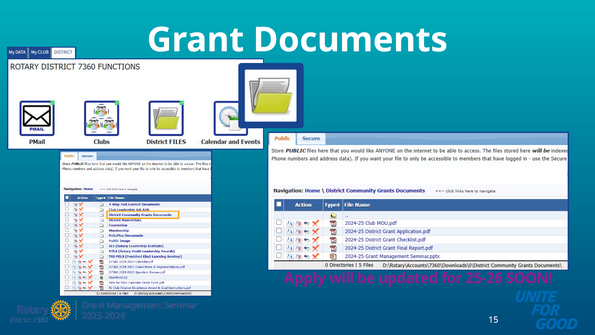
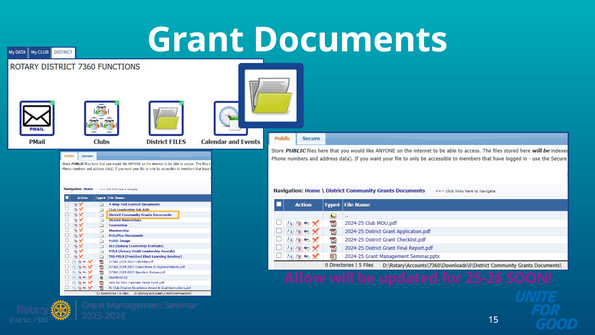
Apply: Apply -> Allow (305, 278)
